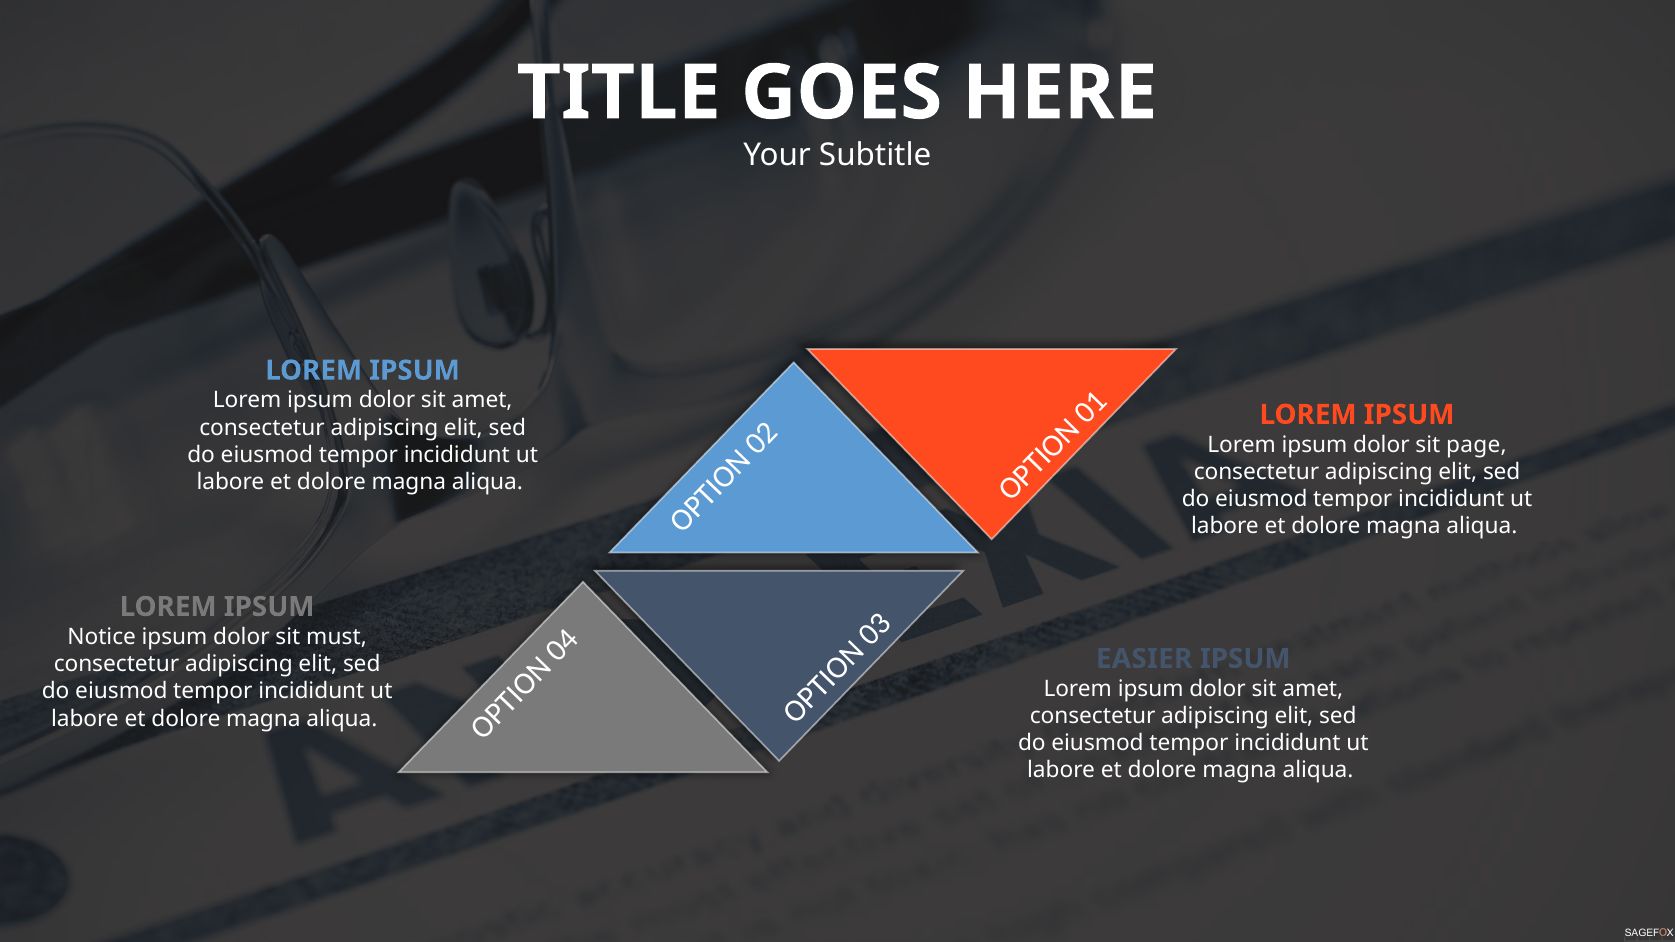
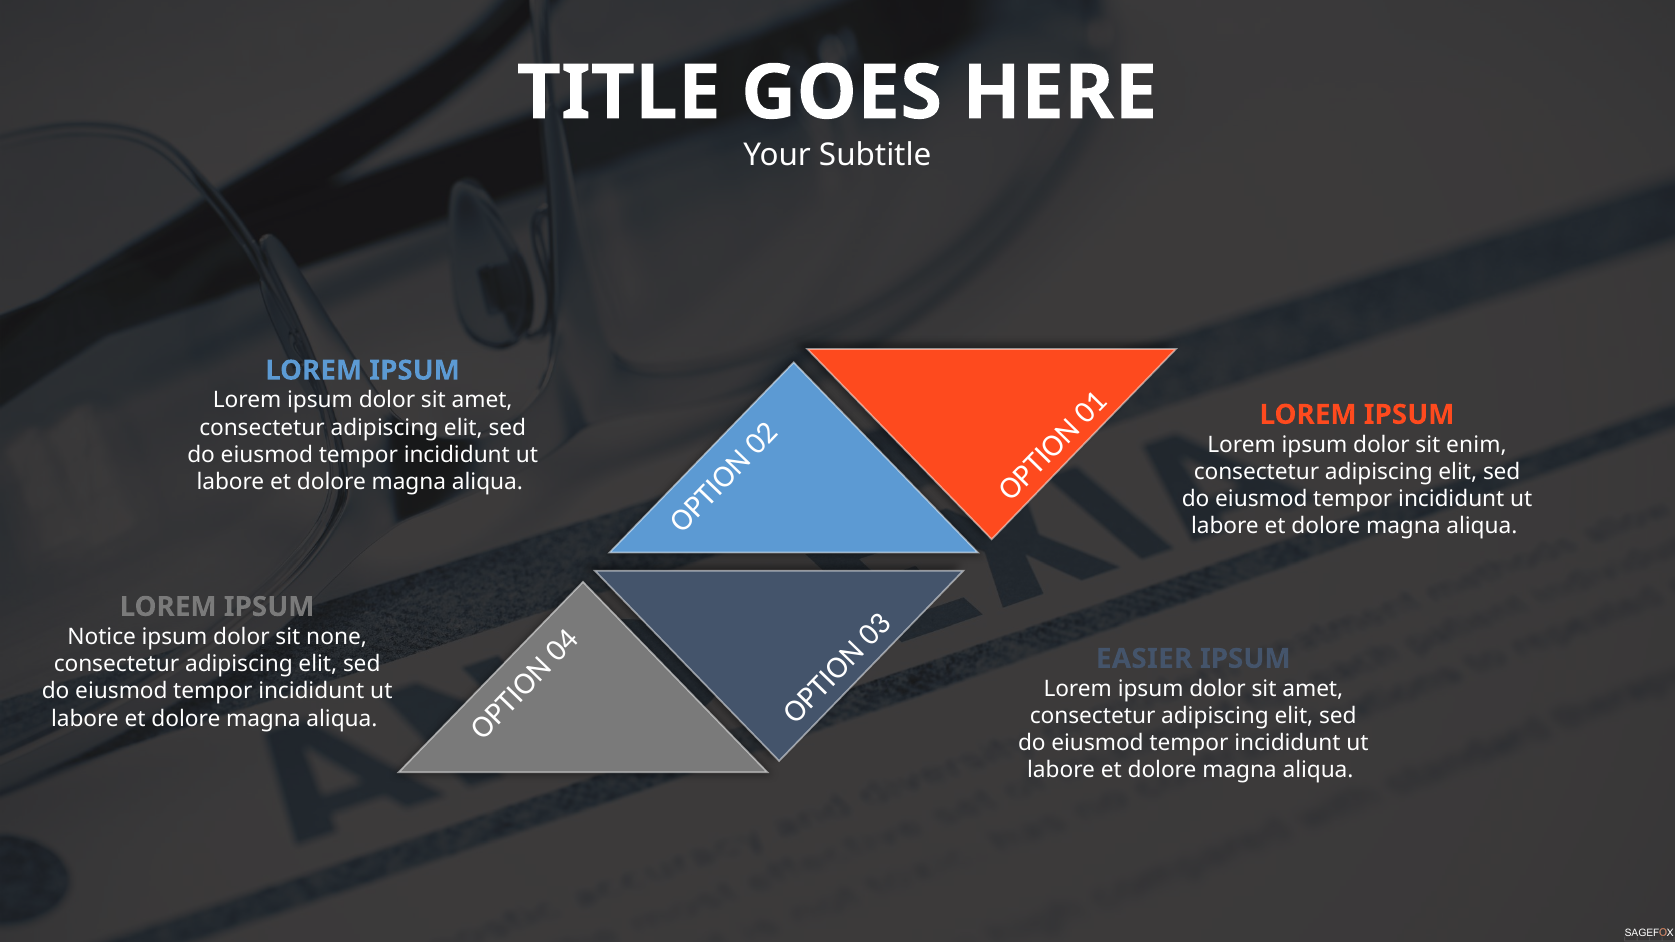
page: page -> enim (1477, 445)
must: must -> none (337, 637)
